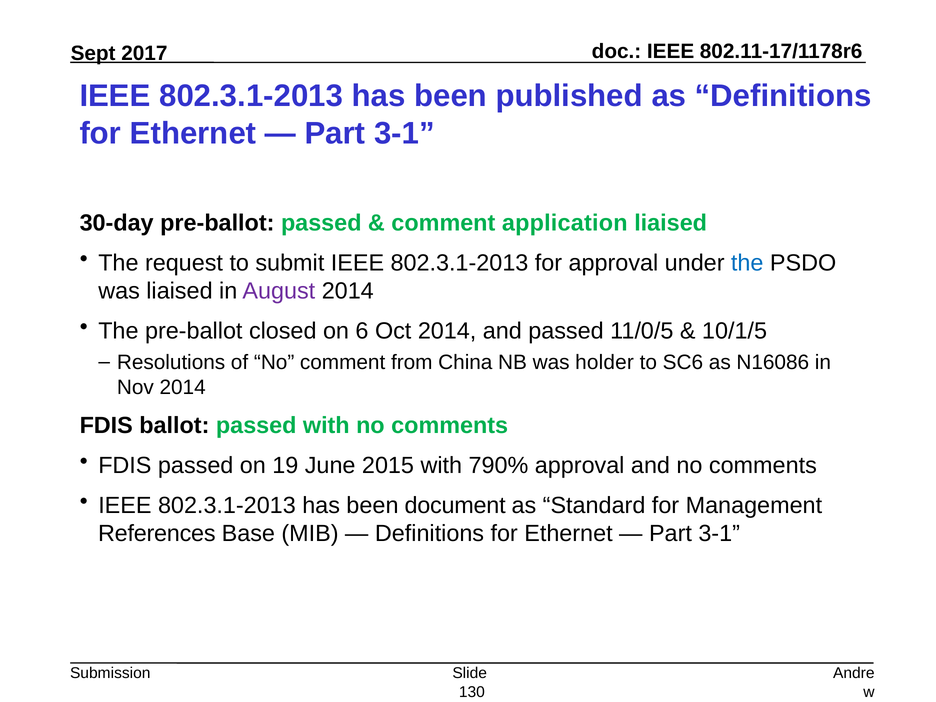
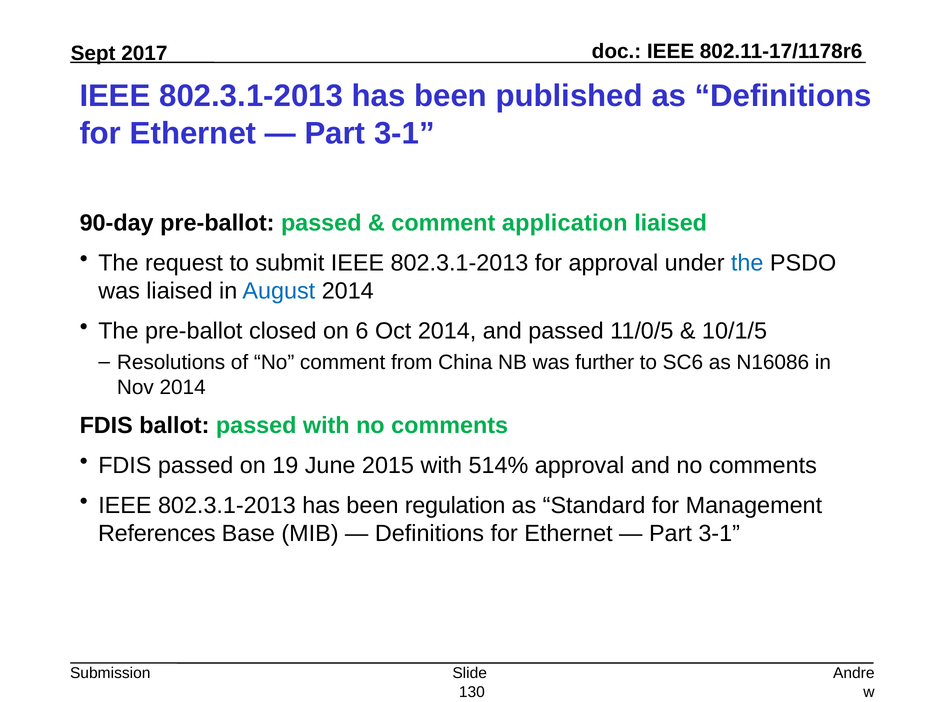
30-day: 30-day -> 90-day (117, 223)
August colour: purple -> blue (279, 291)
holder: holder -> further (605, 362)
790%: 790% -> 514% (498, 466)
document: document -> regulation (455, 505)
